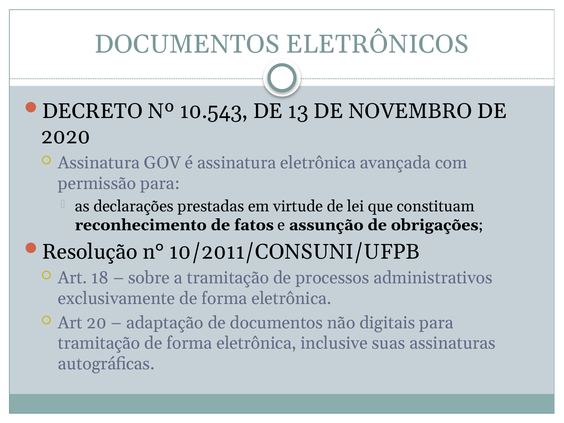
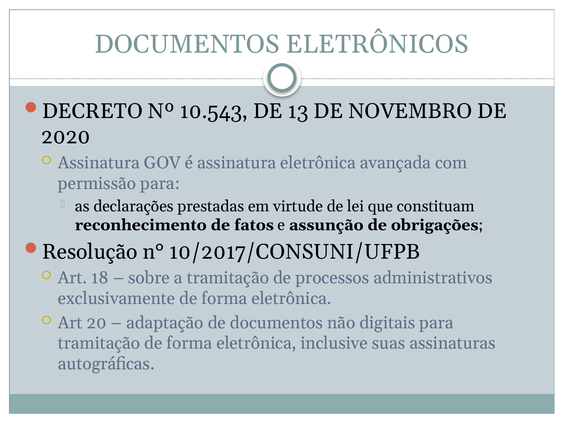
10/2011/CONSUNI/UFPB: 10/2011/CONSUNI/UFPB -> 10/2017/CONSUNI/UFPB (294, 252)
